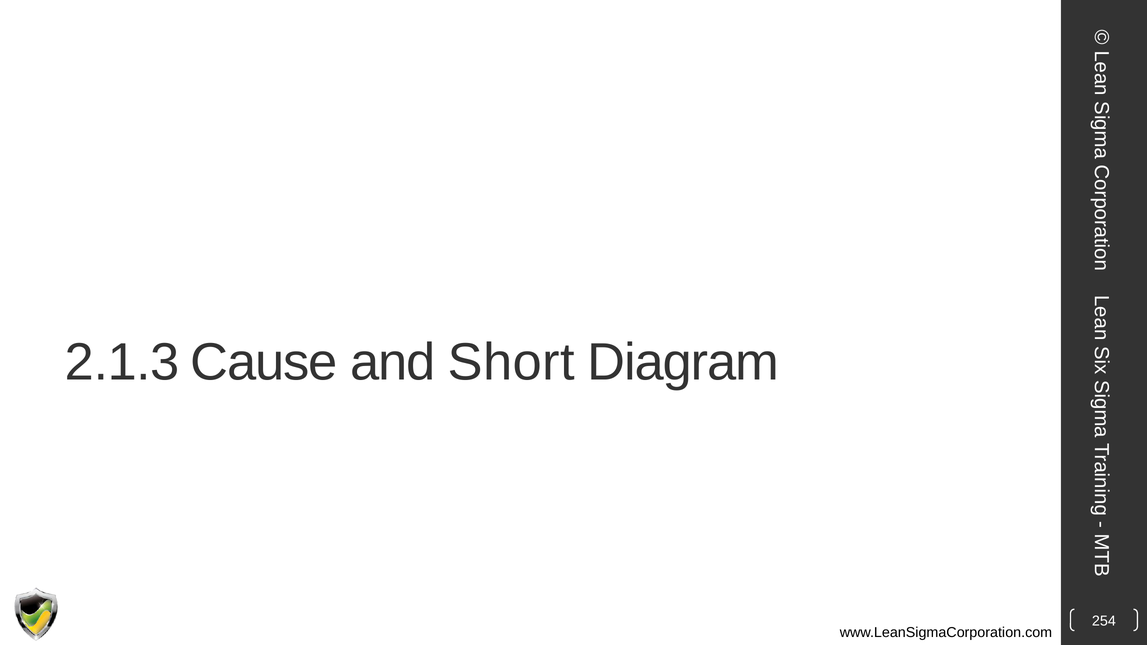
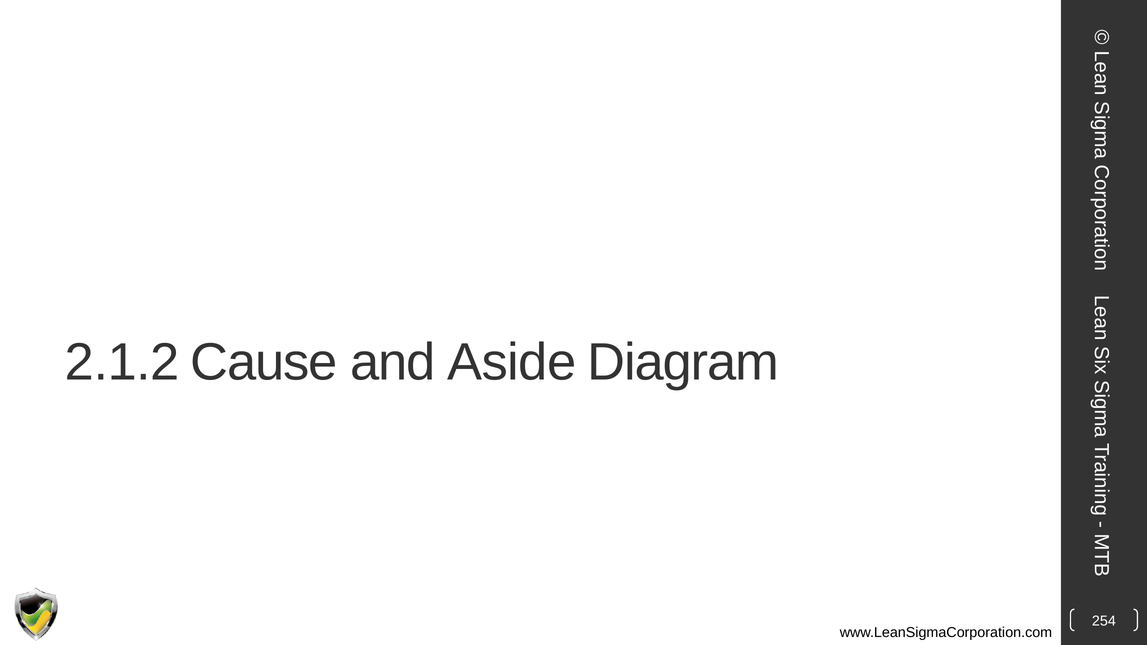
2.1.3: 2.1.3 -> 2.1.2 (122, 362)
Short: Short -> Aside (512, 362)
